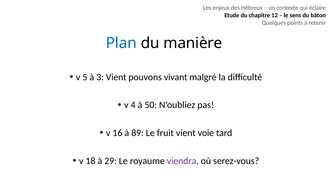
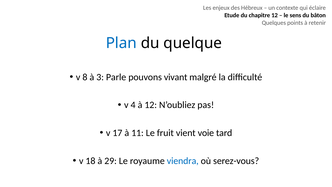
manière: manière -> quelque (193, 43)
5: 5 -> 8 (85, 77)
3 Vient: Vient -> Parle (116, 77)
à 50: 50 -> 12 (151, 105)
16: 16 -> 17 (117, 133)
89: 89 -> 11 (138, 133)
viendra colour: purple -> blue (183, 161)
